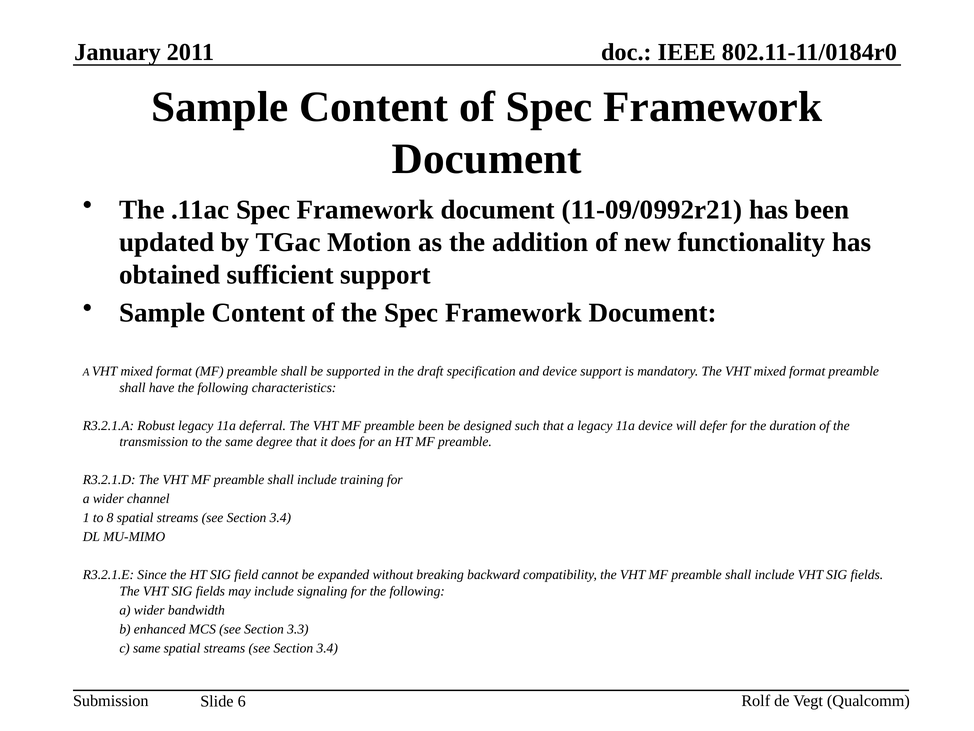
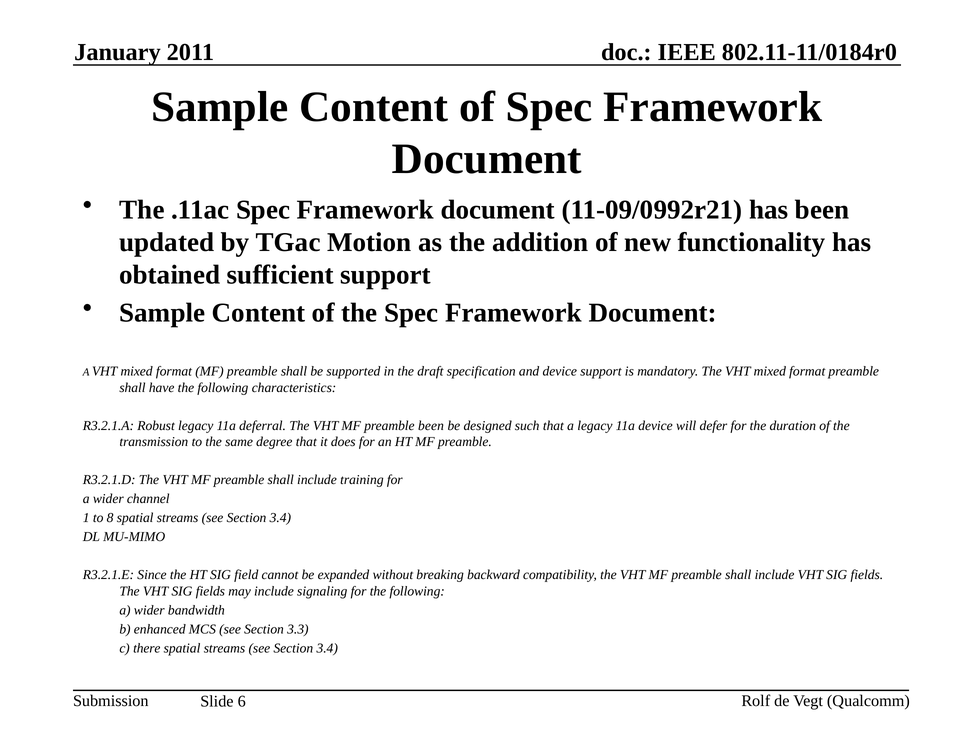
c same: same -> there (147, 648)
